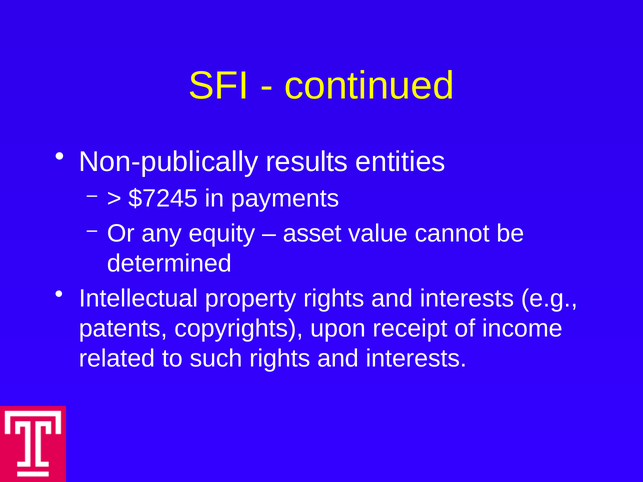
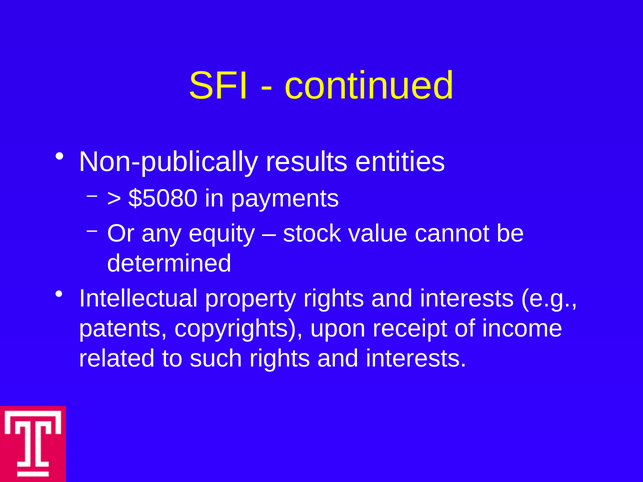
$7245: $7245 -> $5080 (163, 199)
asset: asset -> stock (312, 234)
